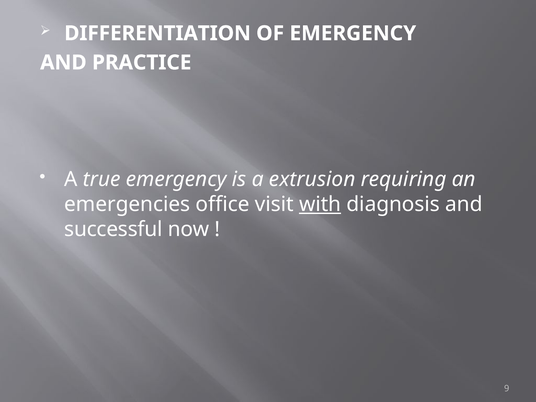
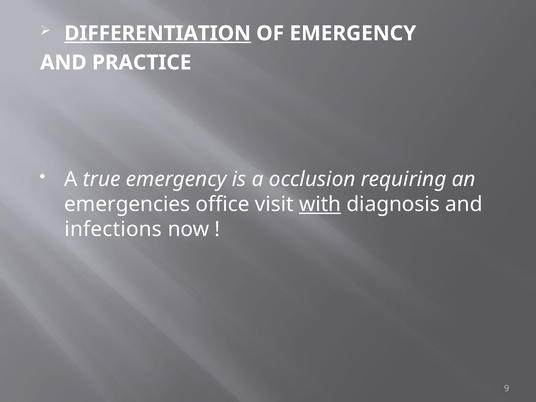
DIFFERENTIATION underline: none -> present (158, 33)
extrusion: extrusion -> occlusion (312, 179)
successful: successful -> infections (113, 229)
